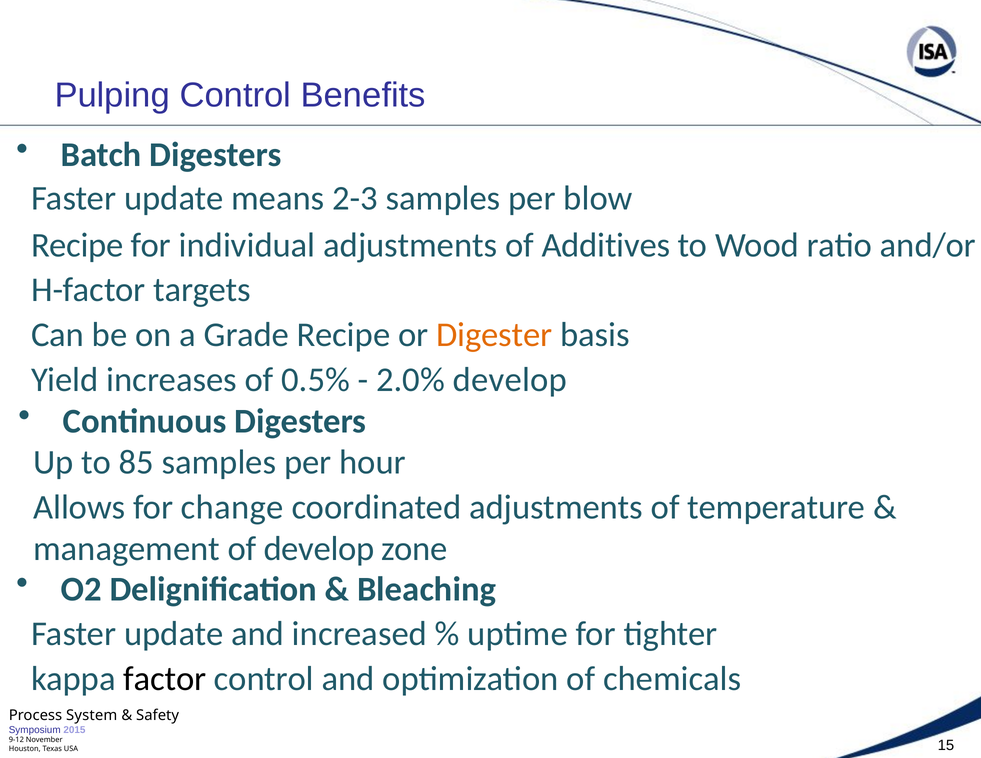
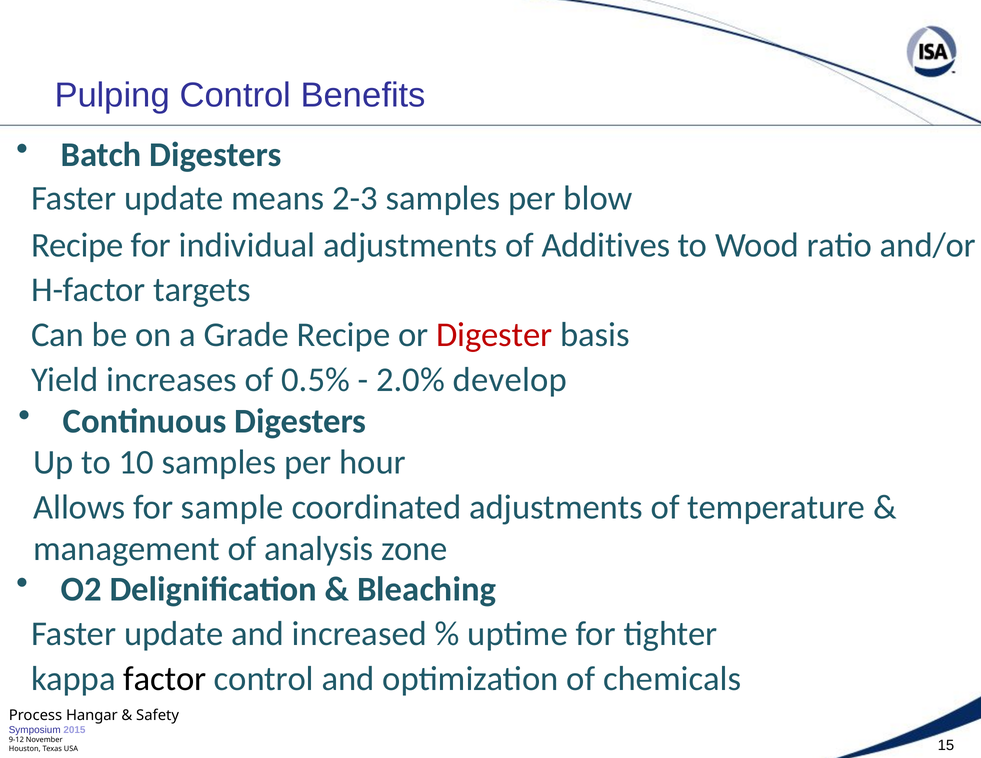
Digester colour: orange -> red (494, 335)
85: 85 -> 10 (136, 462)
change: change -> sample (232, 507)
of develop: develop -> analysis (319, 549)
System: System -> Hangar (92, 715)
